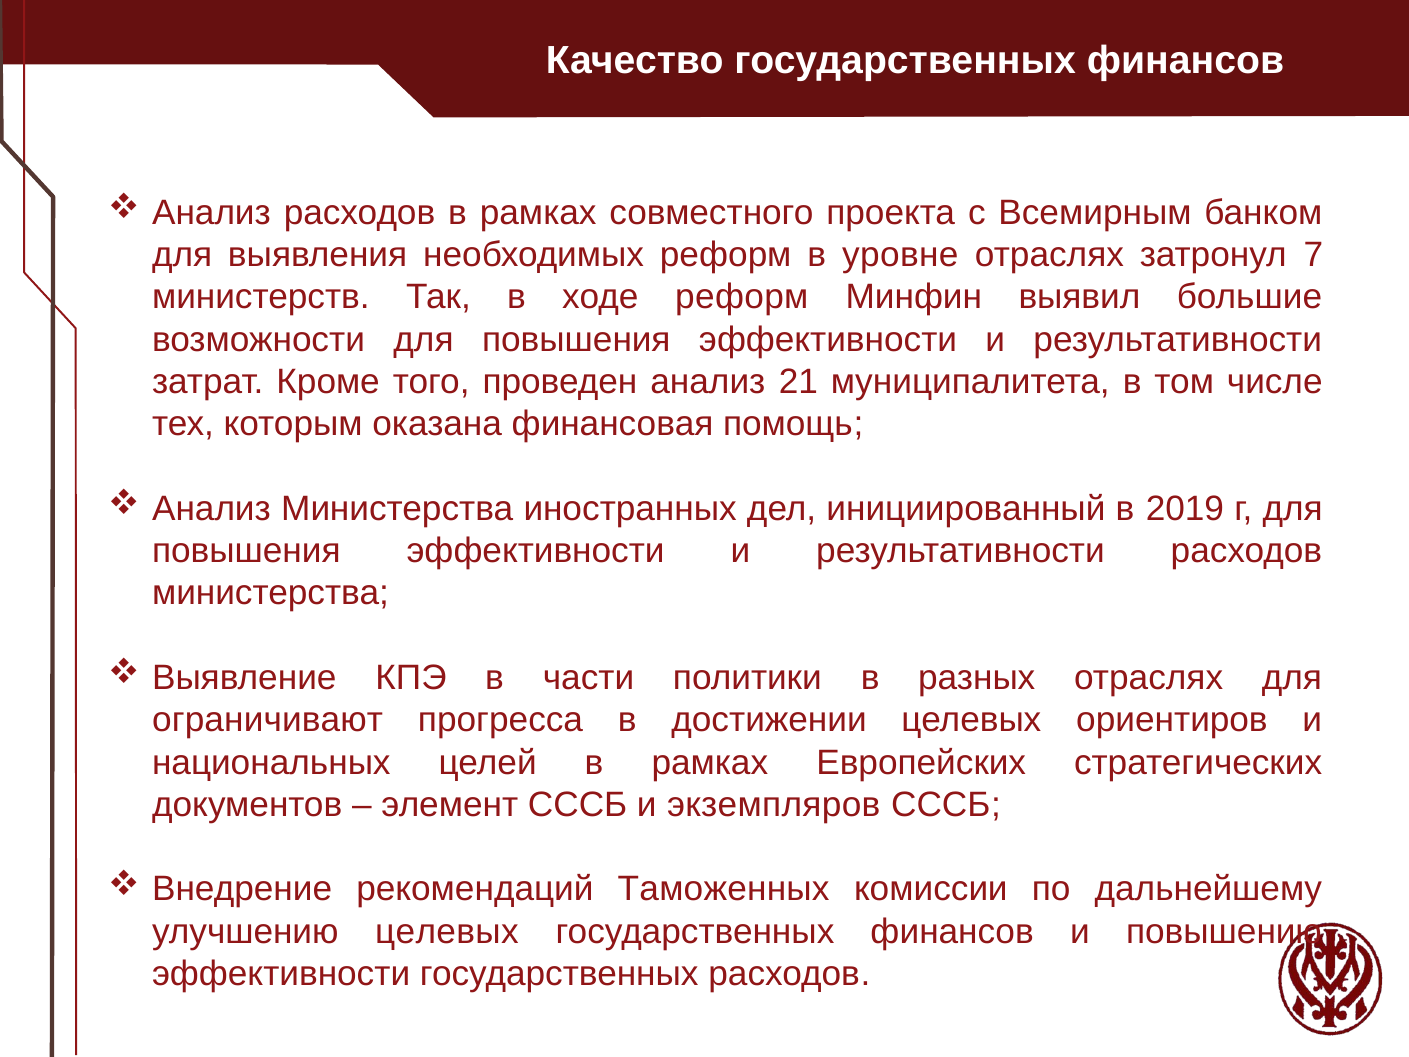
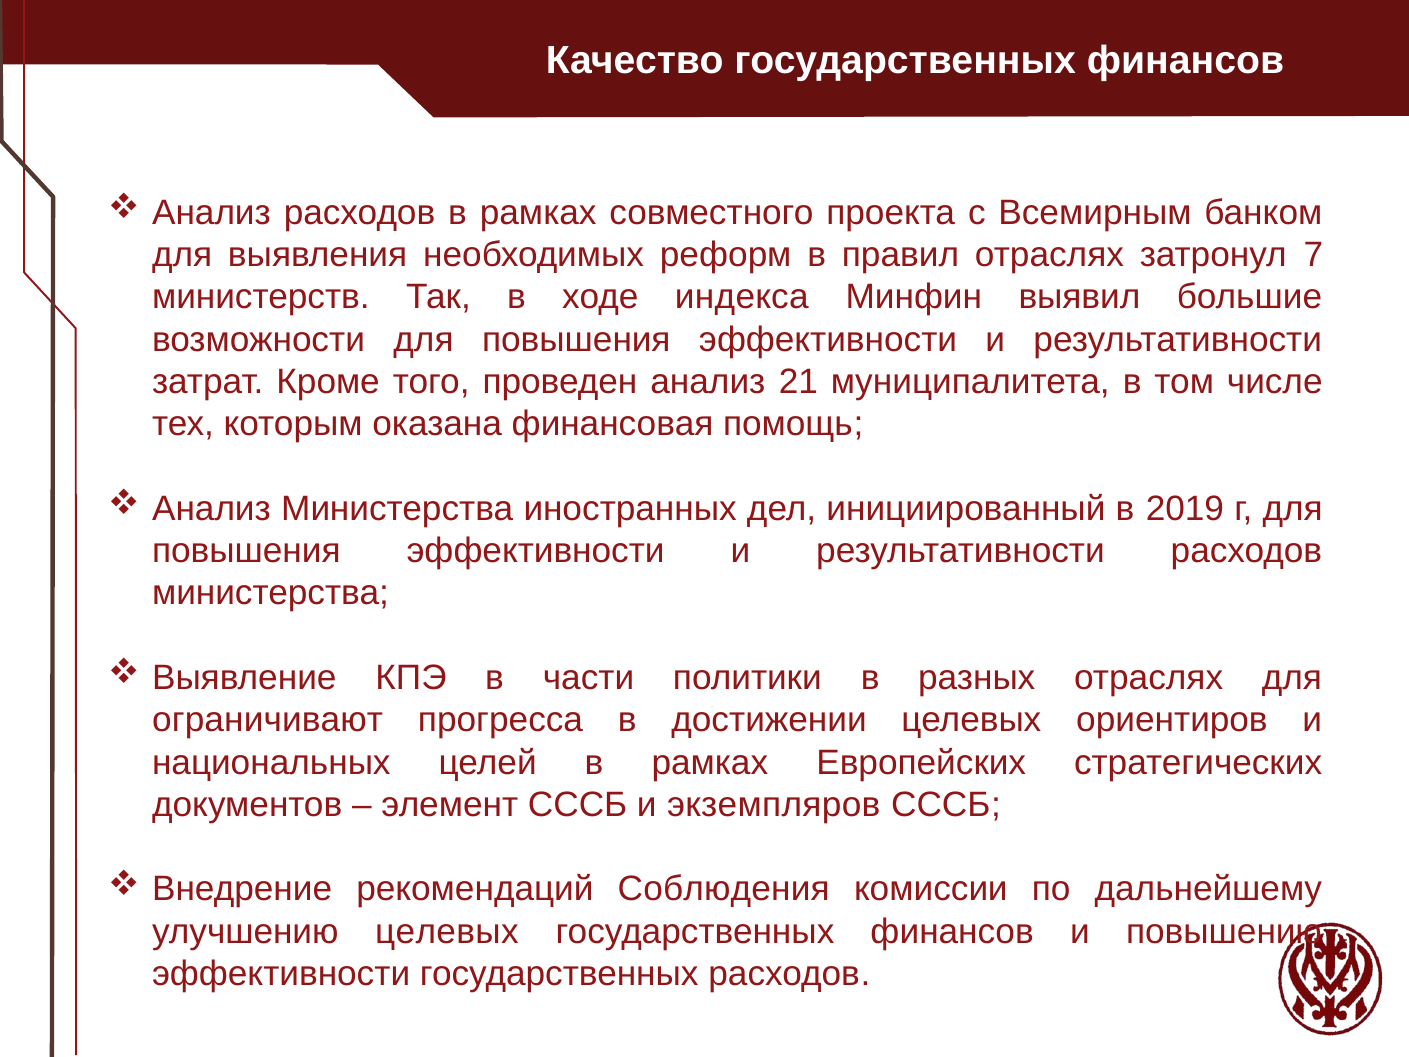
уровне: уровне -> правил (901, 255)
ходе реформ: реформ -> индекса (742, 297)
Таможенных: Таможенных -> Соблюдения (724, 889)
